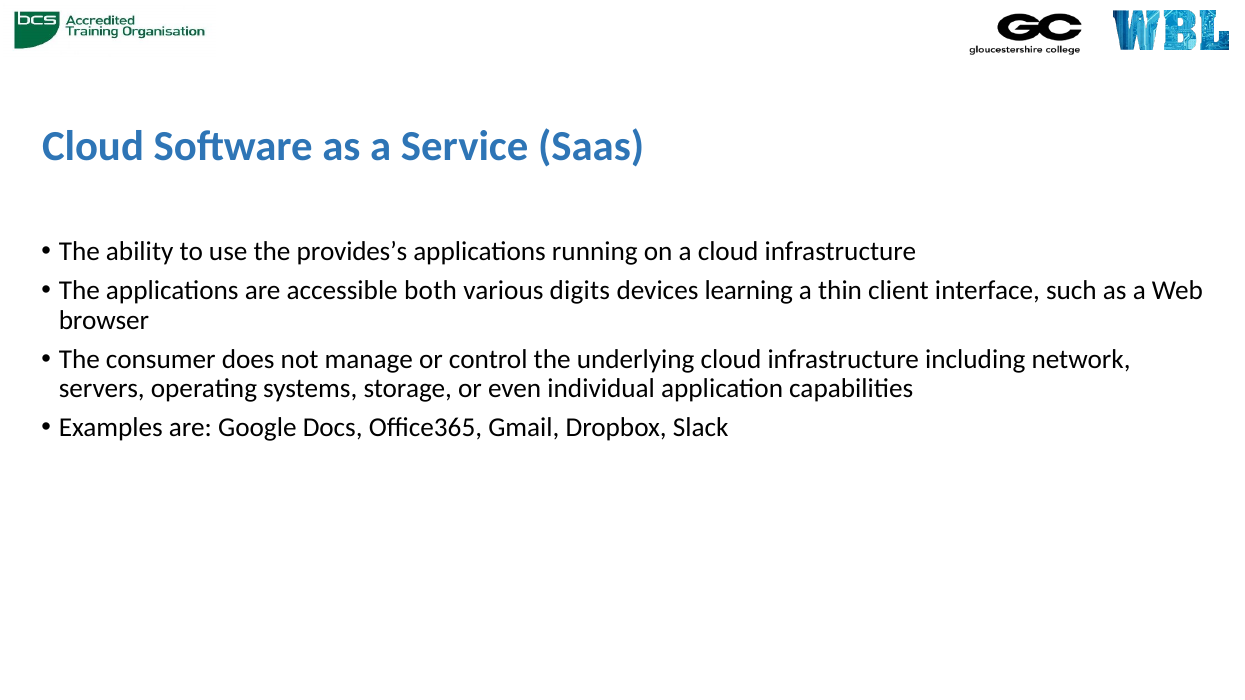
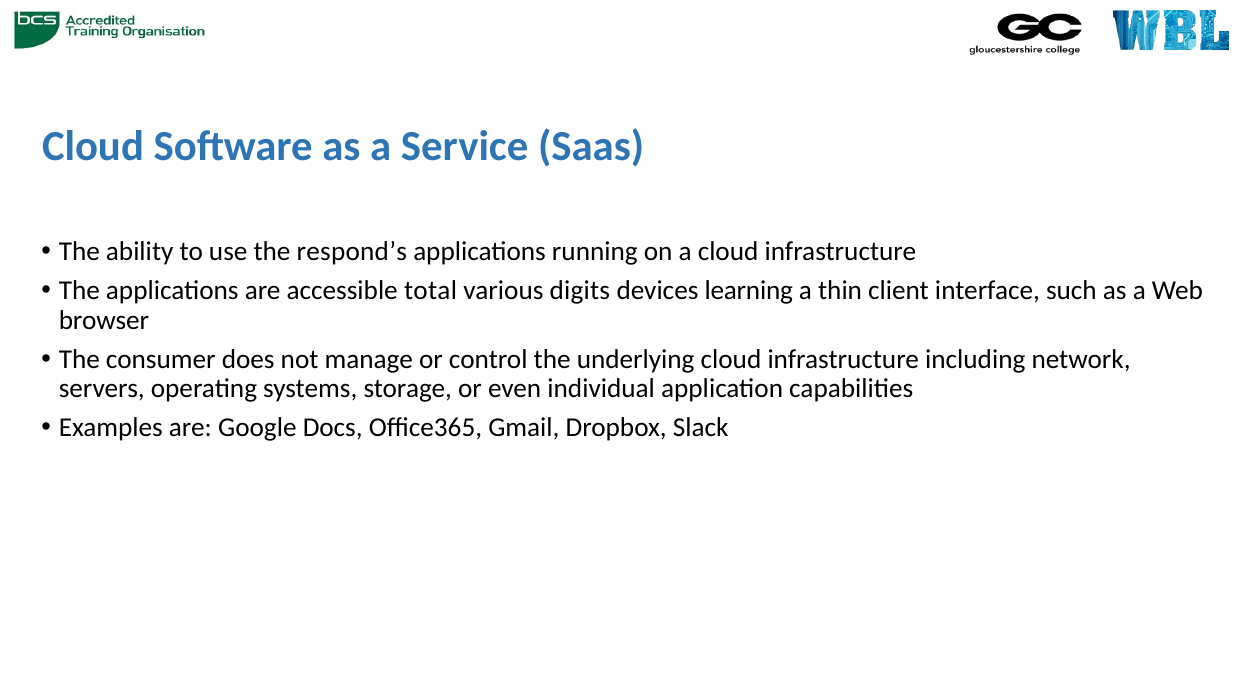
provides’s: provides’s -> respond’s (352, 252)
both: both -> total (431, 291)
